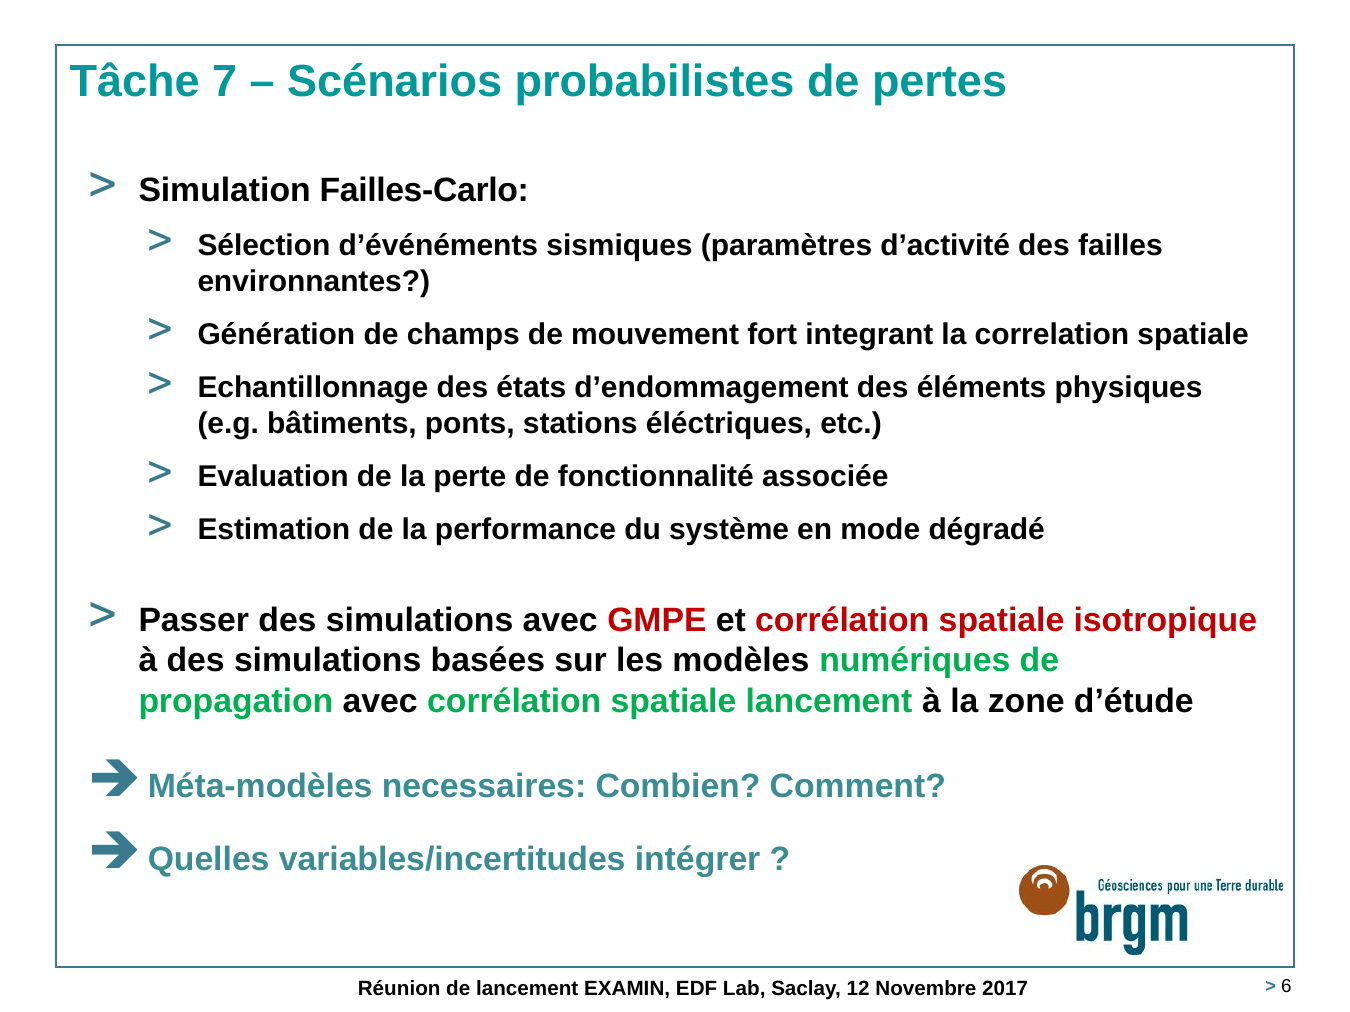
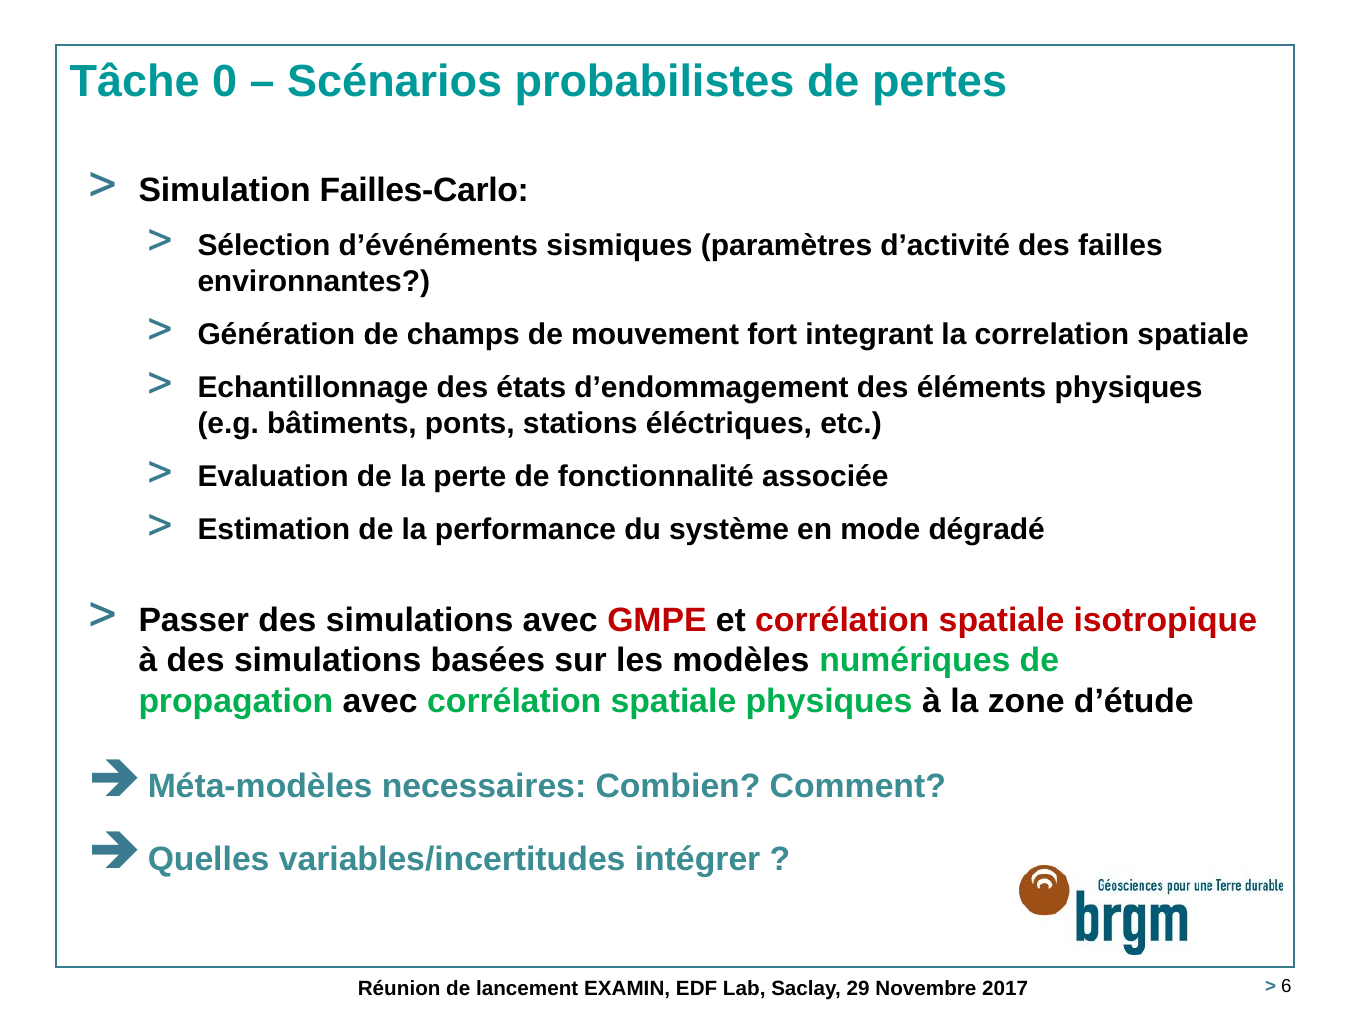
7: 7 -> 0 (225, 82)
spatiale lancement: lancement -> physiques (829, 702)
12: 12 -> 29 (858, 989)
